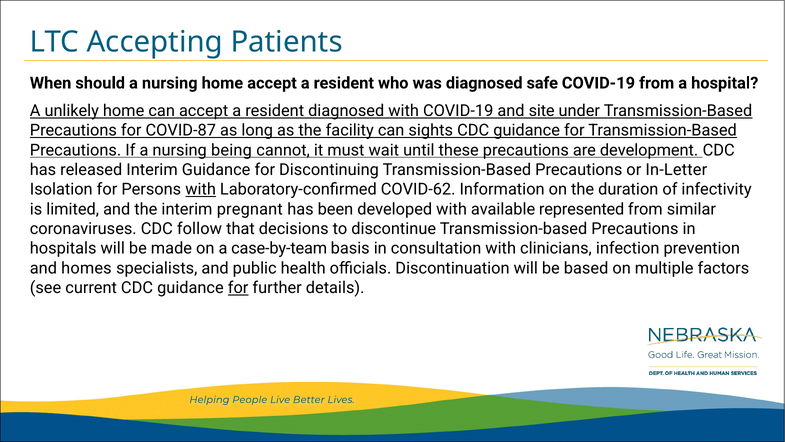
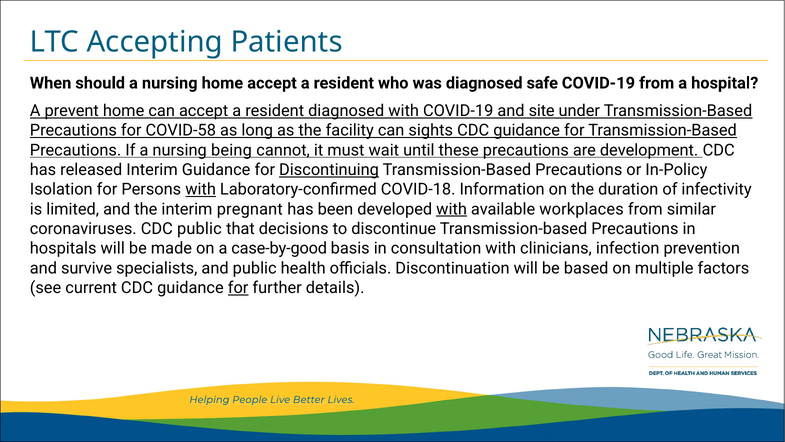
unlikely: unlikely -> prevent (72, 111)
COVID-87: COVID-87 -> COVID-58 (181, 130)
Discontinuing underline: none -> present (329, 170)
In-Letter: In-Letter -> In-Policy (676, 170)
COVID-62: COVID-62 -> COVID-18 (418, 189)
with underline: none -> present (452, 209)
represented: represented -> workplaces (581, 209)
CDC follow: follow -> public (199, 229)
case-by-team: case-by-team -> case-by-good (279, 248)
homes: homes -> survive (87, 268)
